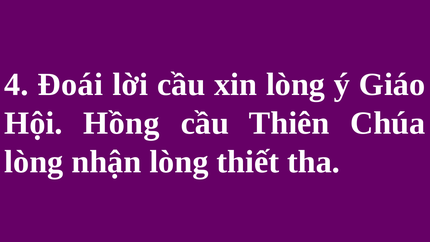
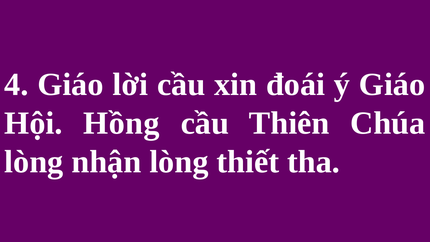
4 Đoái: Đoái -> Giáo (70, 84)
xin lòng: lòng -> đoái (296, 84)
